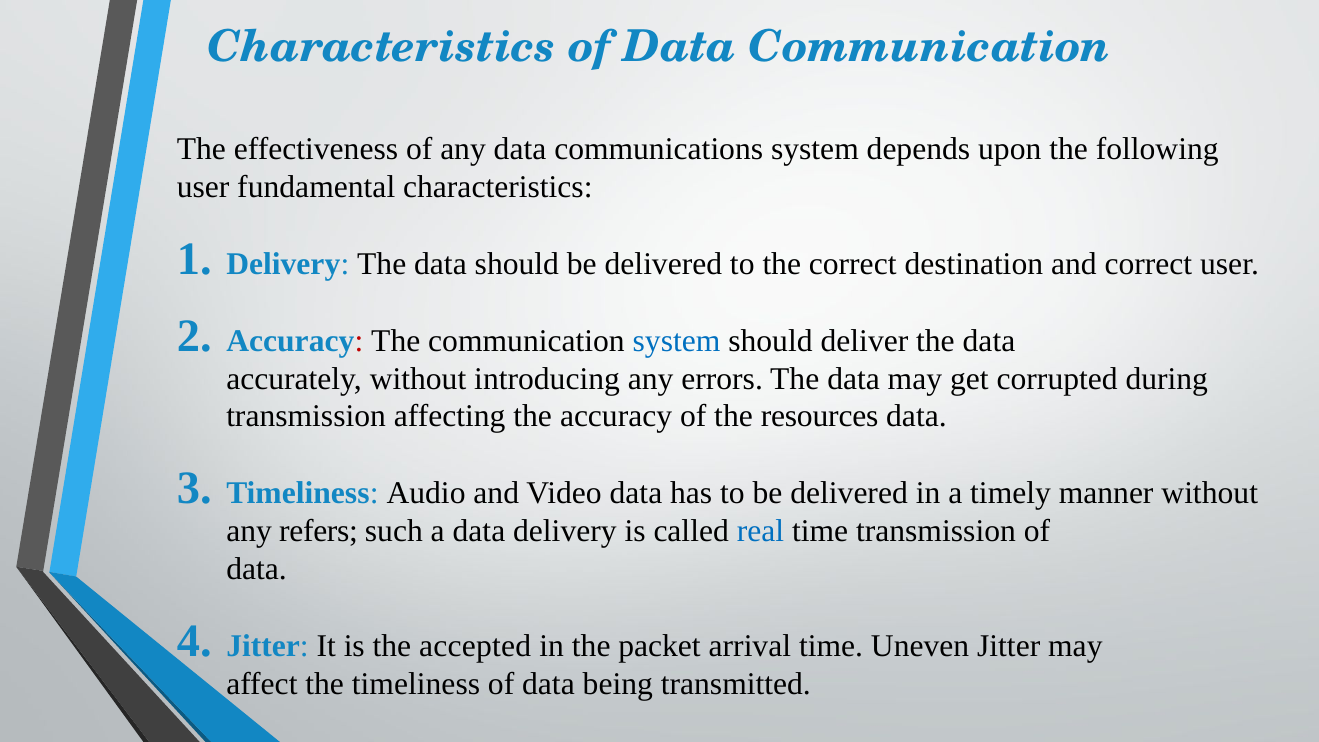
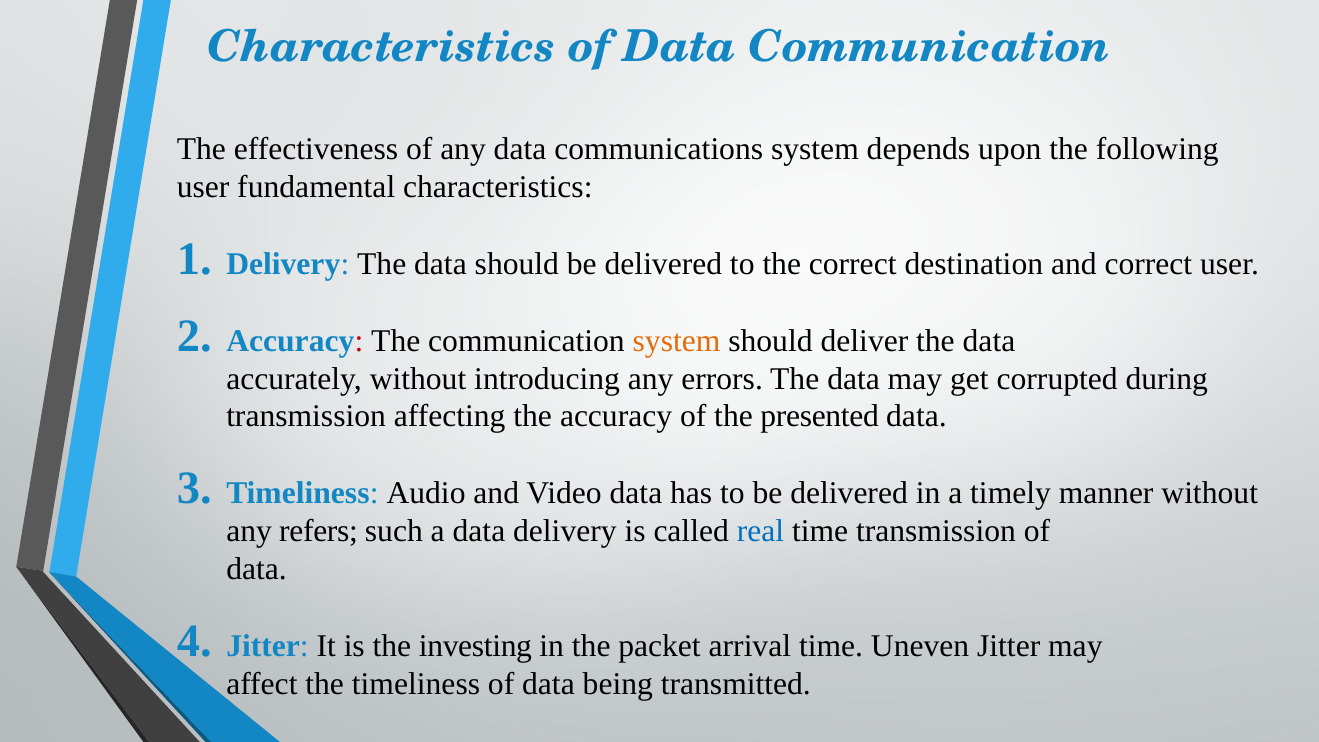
system colour: blue -> orange (677, 341)
resources: resources -> presented (820, 416)
accepted: accepted -> investing (475, 646)
